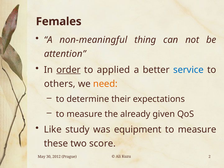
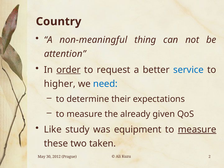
Females: Females -> Country (59, 22)
applied: applied -> request (114, 70)
others: others -> higher (60, 84)
need colour: orange -> blue (105, 84)
measure underline: none -> present (197, 130)
score: score -> taken (103, 144)
